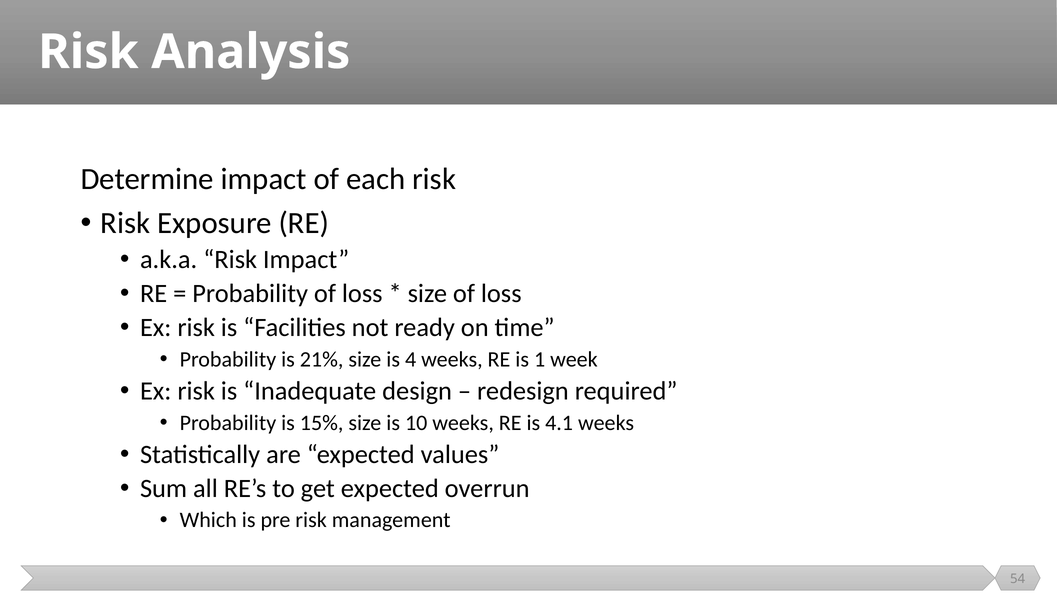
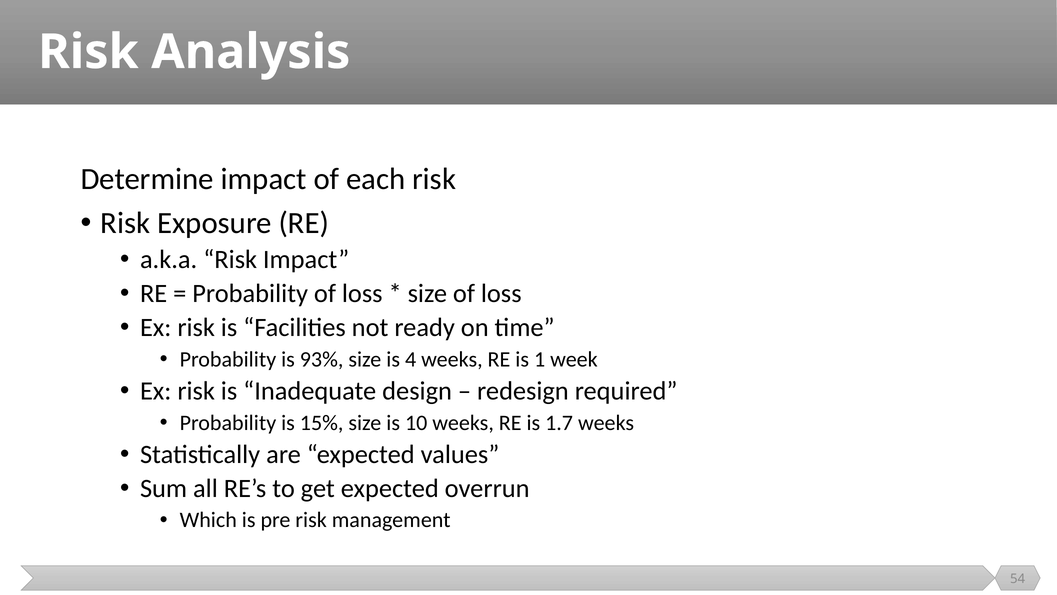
21%: 21% -> 93% (322, 359)
4.1: 4.1 -> 1.7 (559, 422)
